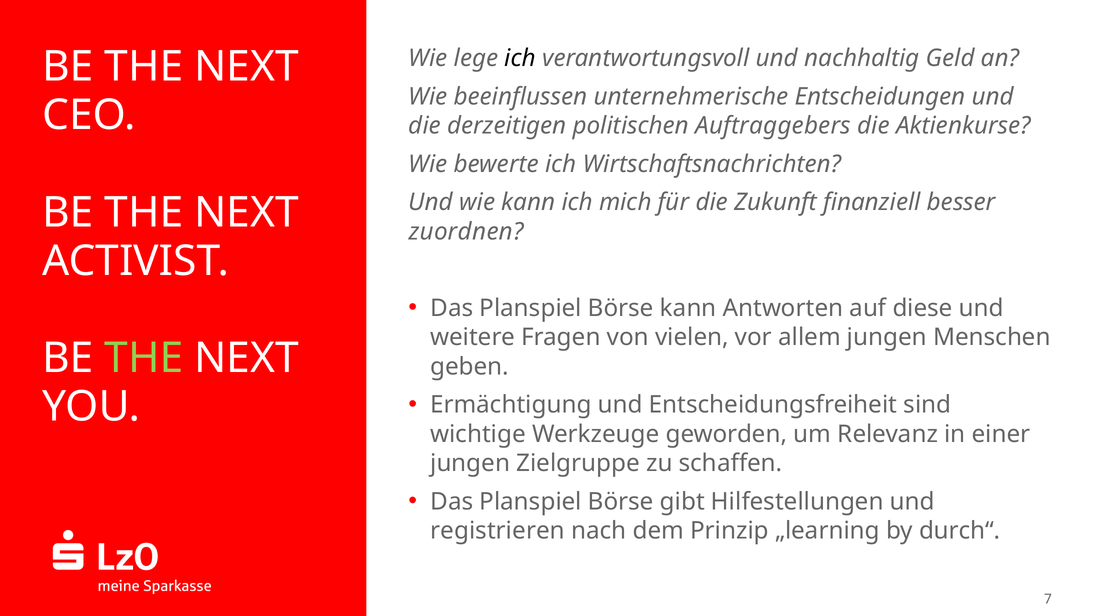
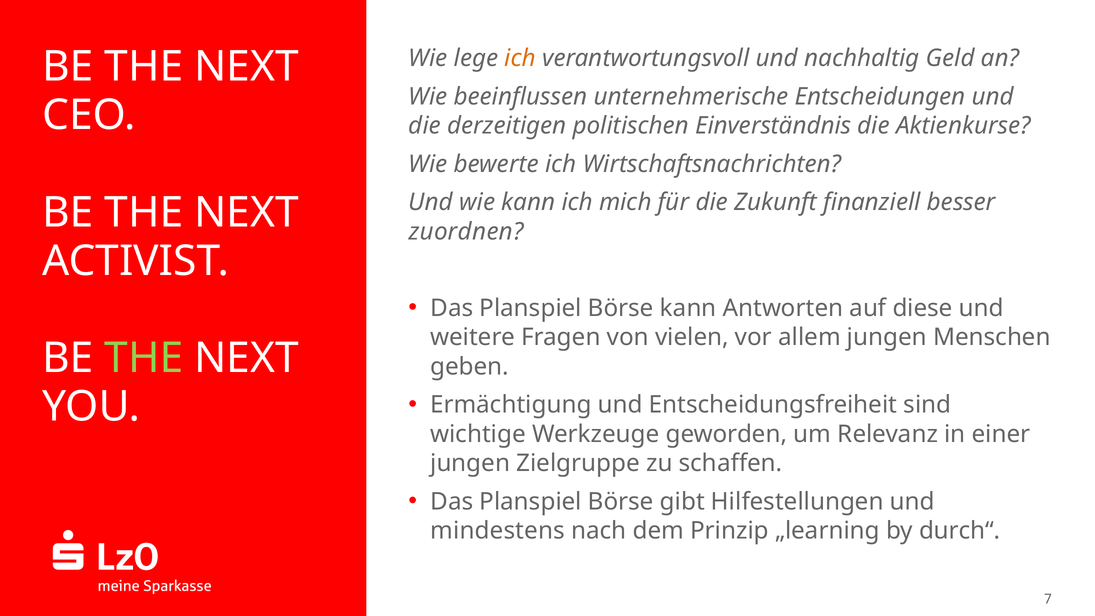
ich colour: black -> orange (520, 58)
Auftraggebers: Auftraggebers -> Einverständnis (773, 126)
registrieren: registrieren -> mindestens (498, 531)
